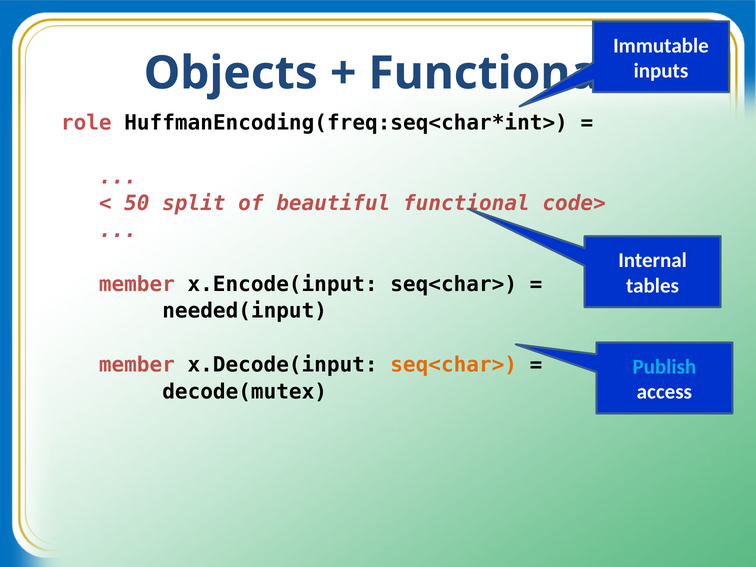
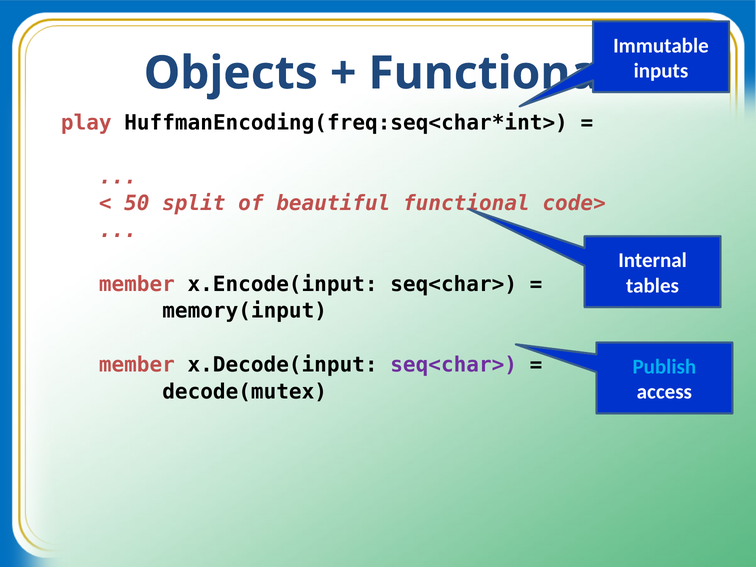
role: role -> play (86, 123)
needed(input: needed(input -> memory(input (245, 311)
seq<char> colour: orange -> purple (454, 365)
